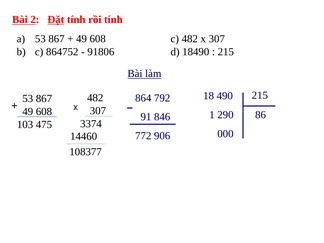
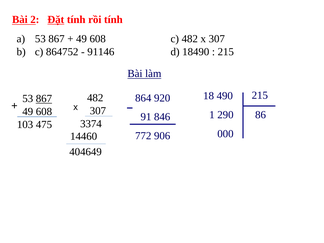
91806: 91806 -> 91146 (101, 52)
792: 792 -> 920 (162, 98)
867 underline: none -> present (44, 99)
108377: 108377 -> 404649 (86, 152)
